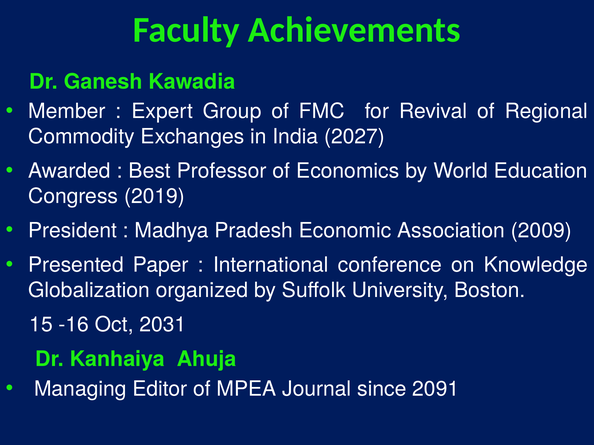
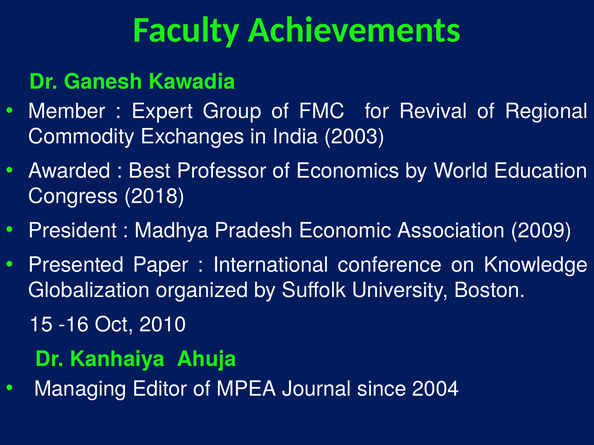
2027: 2027 -> 2003 (355, 137)
2019: 2019 -> 2018 (154, 196)
2031: 2031 -> 2010 (163, 325)
2091: 2091 -> 2004 (436, 389)
